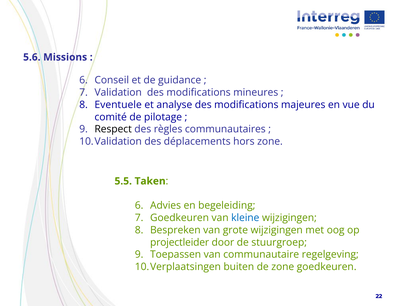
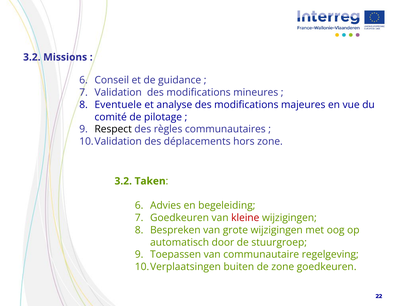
5.6: 5.6 -> 3.2 (32, 57)
5.5: 5.5 -> 3.2 (123, 181)
kleine colour: blue -> red (245, 217)
projectleider: projectleider -> automatisch (180, 242)
